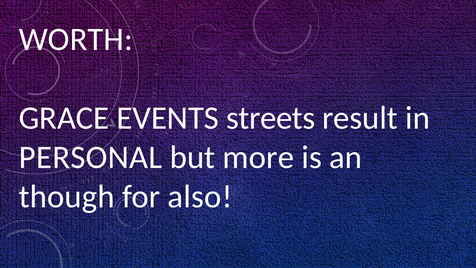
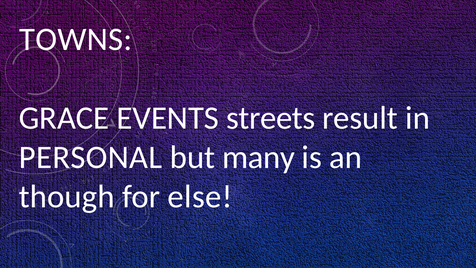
WORTH: WORTH -> TOWNS (76, 39)
more: more -> many (259, 157)
also: also -> else (200, 196)
